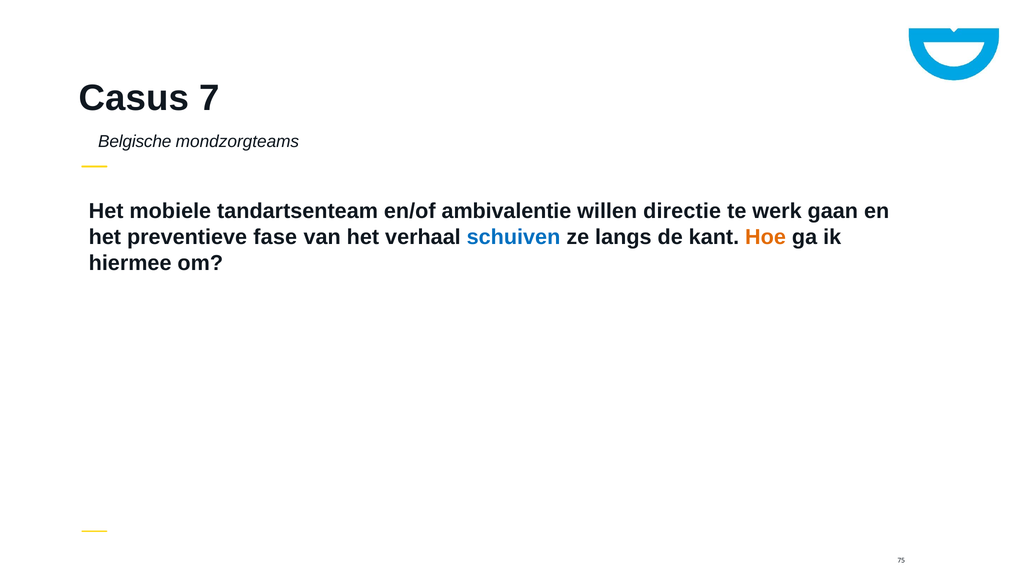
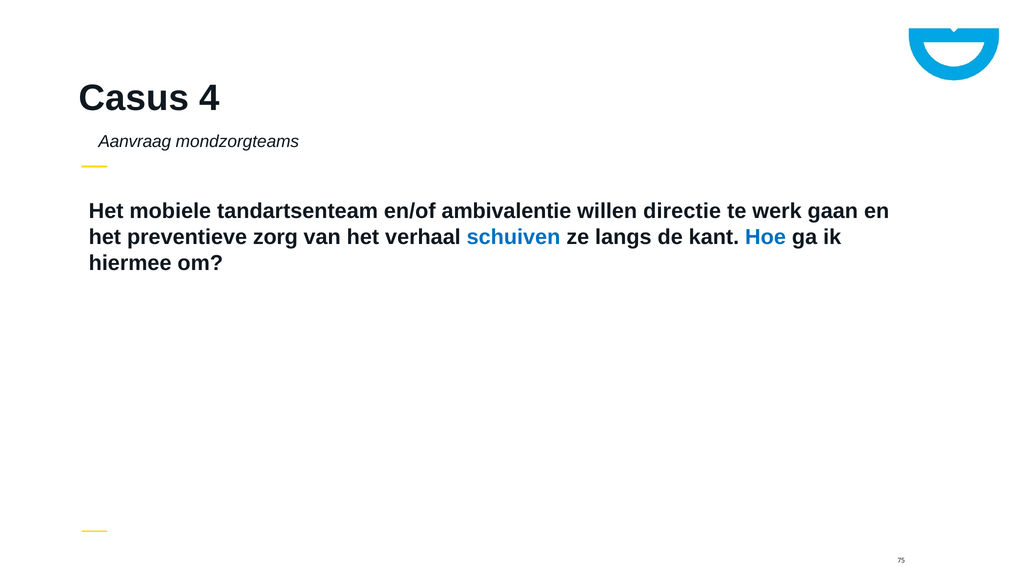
7: 7 -> 4 (209, 98)
Belgische: Belgische -> Aanvraag (135, 142)
fase: fase -> zorg (275, 237)
Hoe colour: orange -> blue (766, 237)
